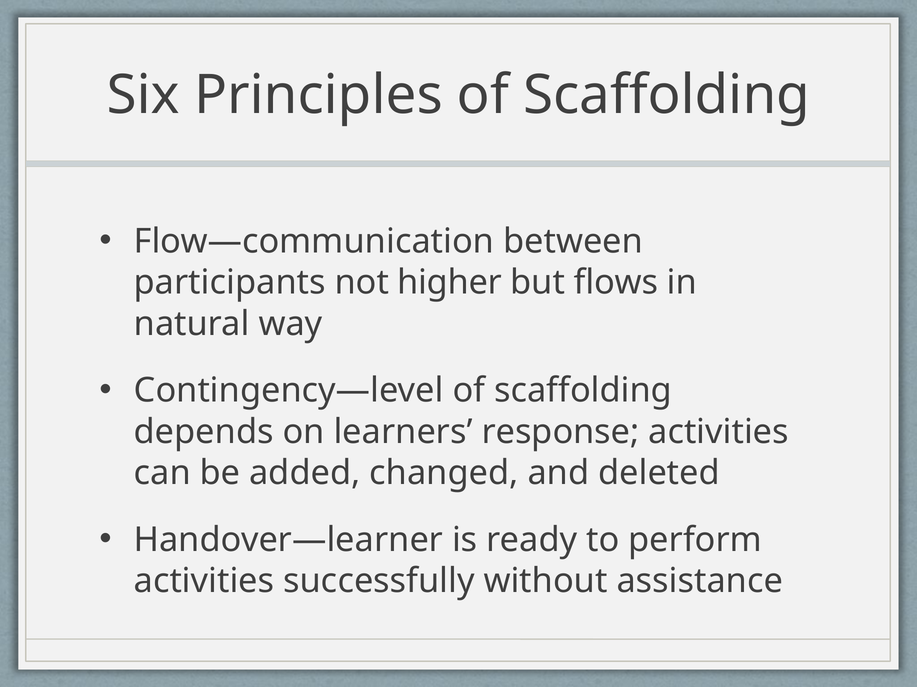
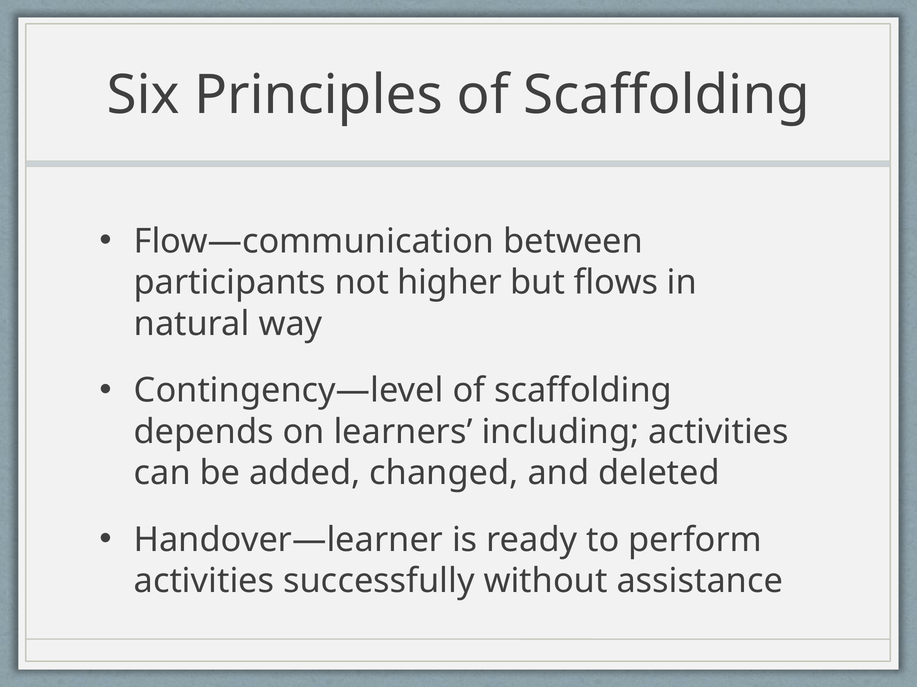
response: response -> including (561, 432)
